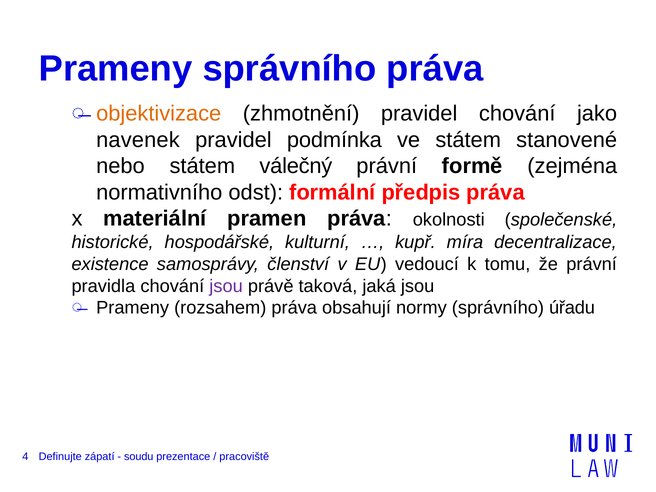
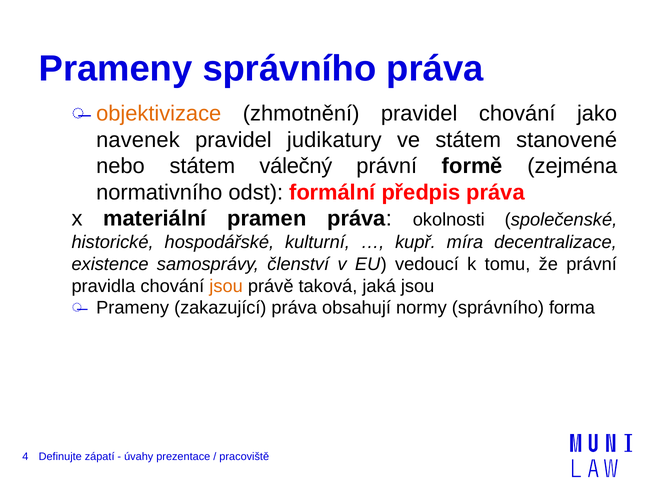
podmínka: podmínka -> judikatury (334, 140)
jsou colour: purple -> orange (226, 286)
rozsahem: rozsahem -> zakazující (220, 308)
úřadu: úřadu -> forma (572, 308)
soudu: soudu -> úvahy (139, 457)
